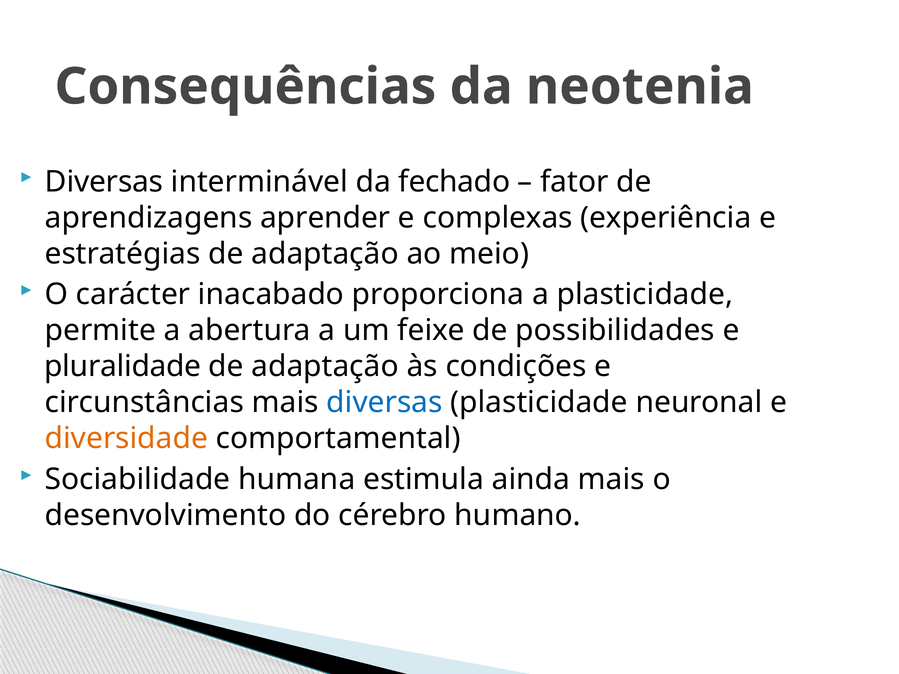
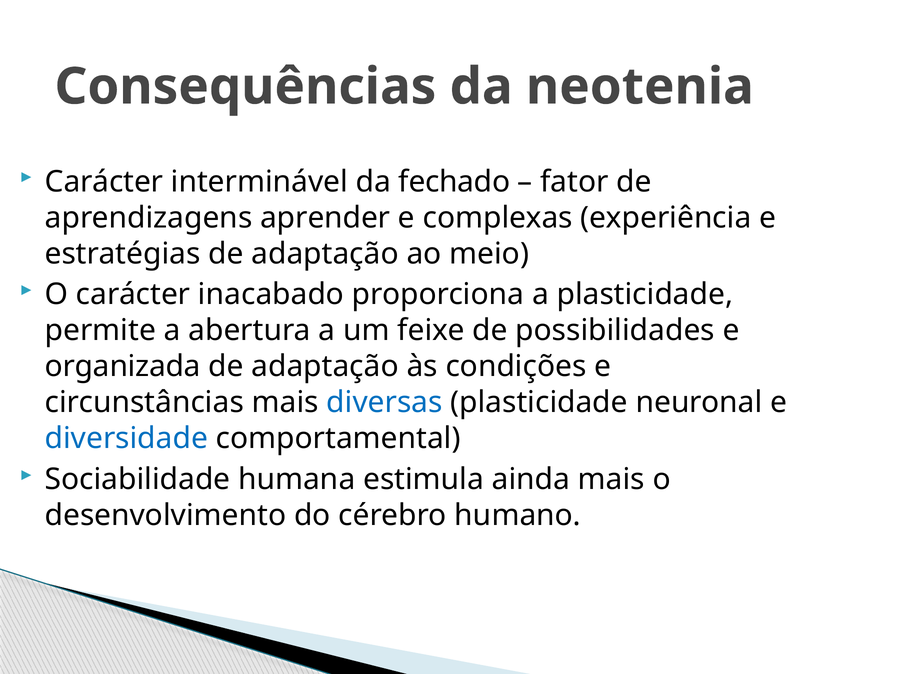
Diversas: Diversas -> Carácter (104, 182)
pluralidade: pluralidade -> organizada (123, 367)
diversidade colour: orange -> blue (126, 439)
